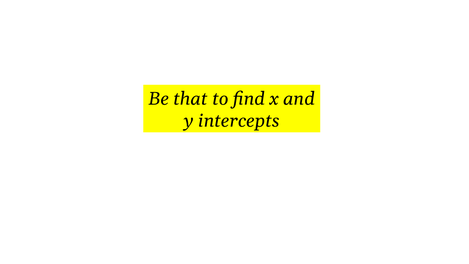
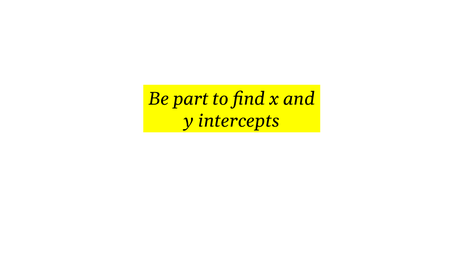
that: that -> part (191, 99)
